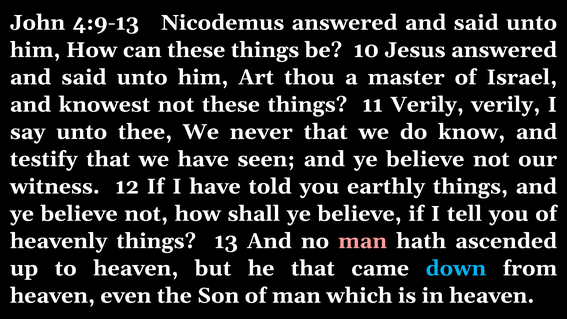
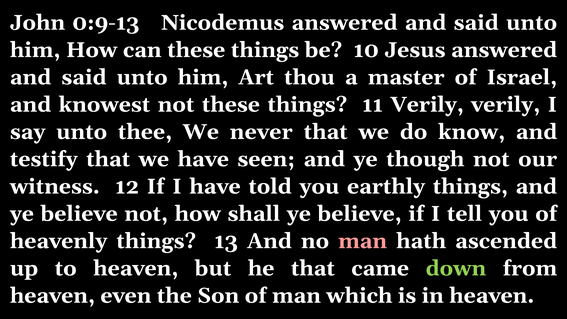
4:9-13: 4:9-13 -> 0:9-13 (106, 23)
seen and ye believe: believe -> though (425, 159)
down colour: light blue -> light green (456, 268)
